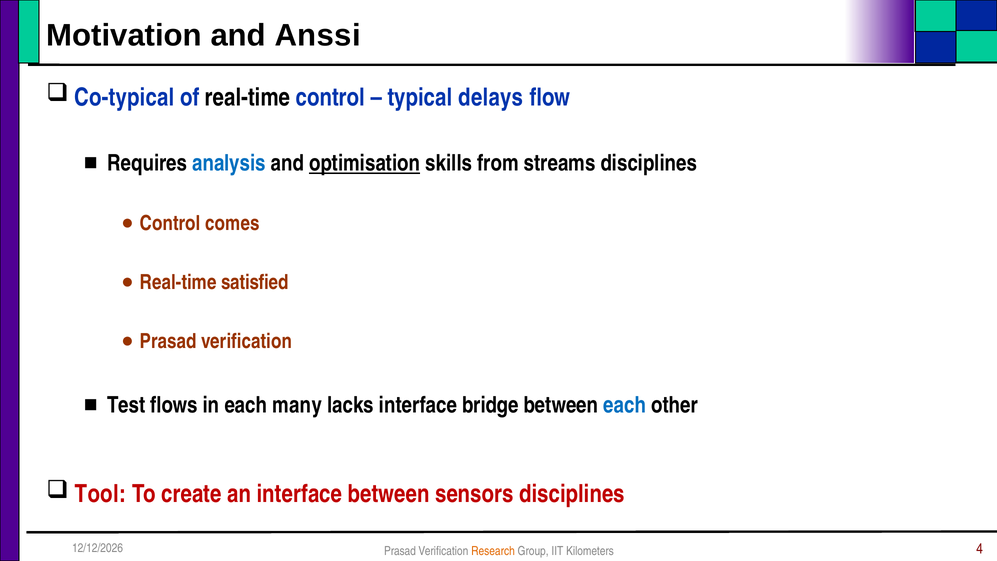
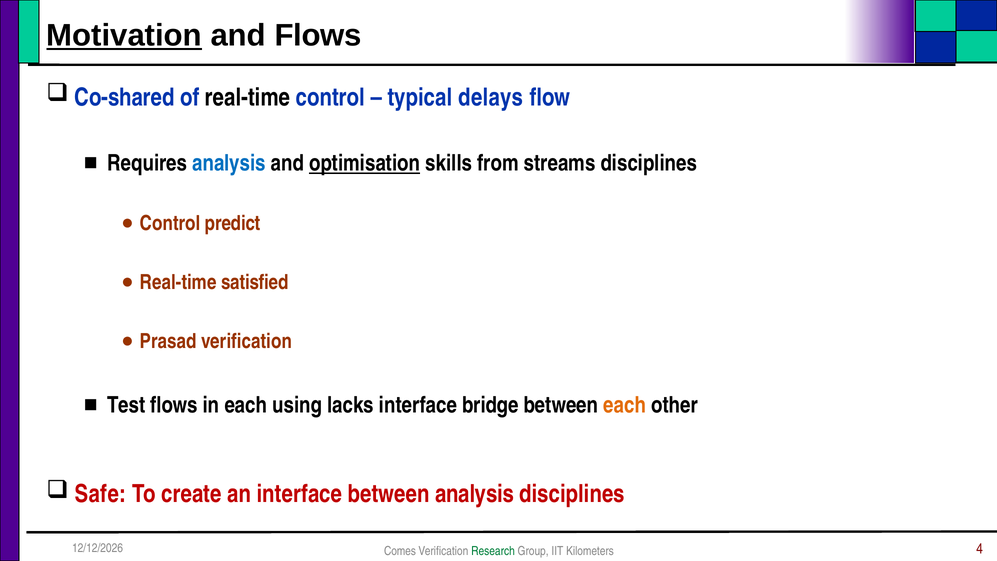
Motivation underline: none -> present (124, 36)
and Anssi: Anssi -> Flows (318, 36)
Co-typical: Co-typical -> Co-shared (124, 97)
comes: comes -> predict (233, 223)
many: many -> using (297, 405)
each colour: blue -> orange (625, 405)
Tool: Tool -> Safe (100, 494)
between sensors: sensors -> analysis (475, 494)
Prasad: Prasad -> Comes (400, 551)
Research colour: orange -> green (493, 551)
